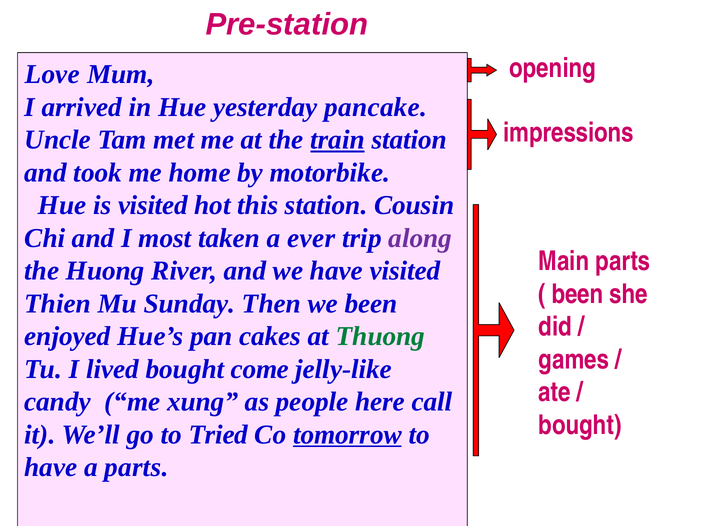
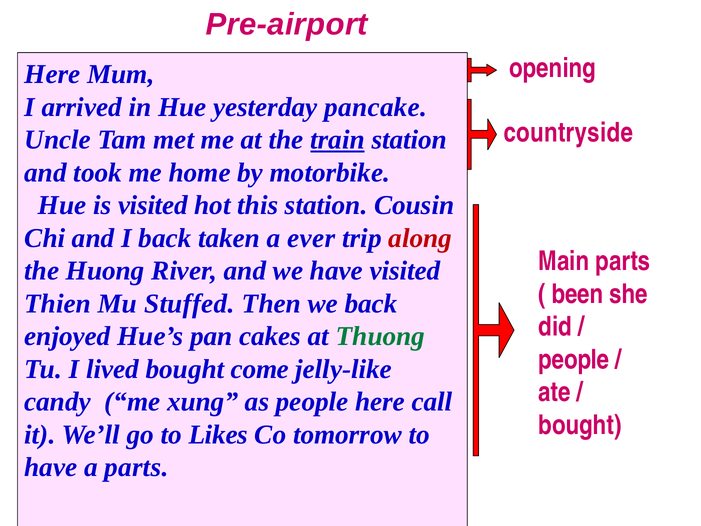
Pre-station: Pre-station -> Pre-airport (287, 24)
Love: Love -> Here (52, 74)
impressions: impressions -> countryside (568, 133)
I most: most -> back (165, 238)
along colour: purple -> red (420, 238)
Sunday: Sunday -> Stuffed (189, 303)
we been: been -> back (371, 303)
games: games -> people (574, 359)
Tried: Tried -> Likes (218, 434)
tomorrow underline: present -> none (347, 434)
